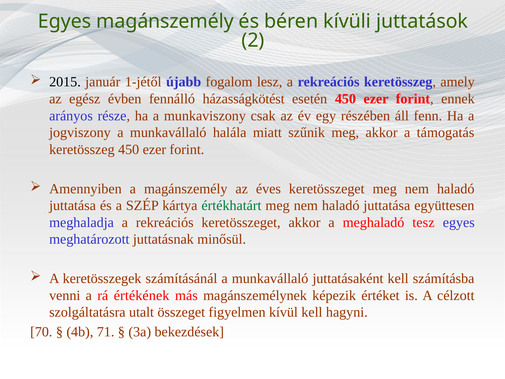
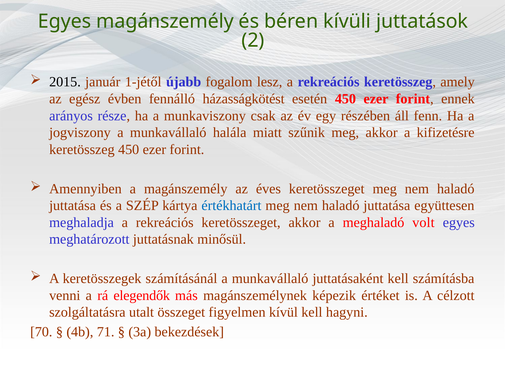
támogatás: támogatás -> kifizetésre (446, 132)
értékhatárt colour: green -> blue (231, 205)
tesz: tesz -> volt (423, 222)
értékének: értékének -> elegendők (142, 295)
